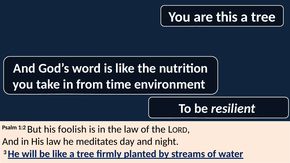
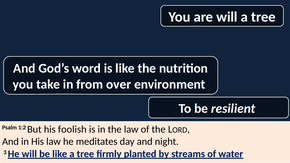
are this: this -> will (227, 17)
time: time -> over (119, 84)
